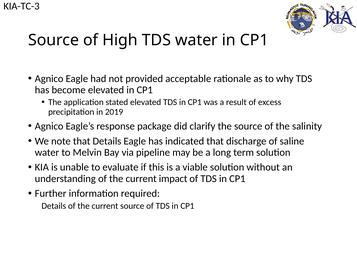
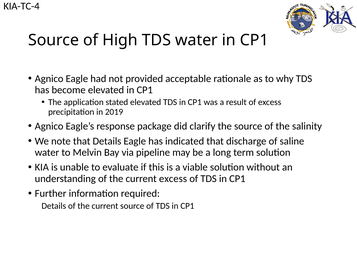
KIA-TC-3: KIA-TC-3 -> KIA-TC-4 (22, 6)
current impact: impact -> excess (173, 178)
